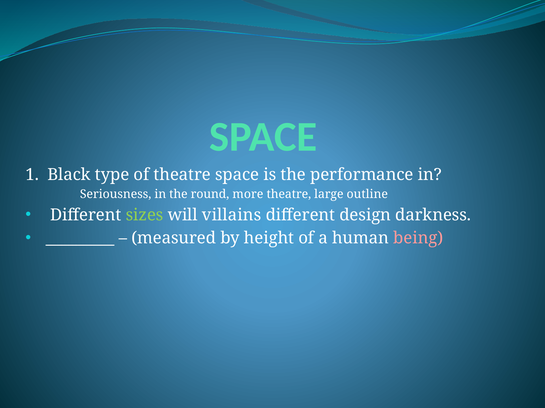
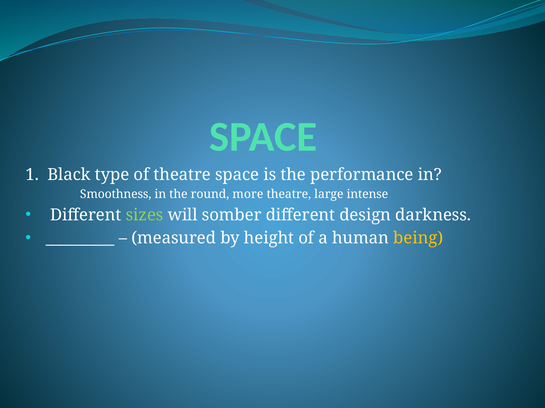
Seriousness: Seriousness -> Smoothness (116, 194)
outline: outline -> intense (367, 194)
villains: villains -> somber (232, 215)
being colour: pink -> yellow (418, 239)
